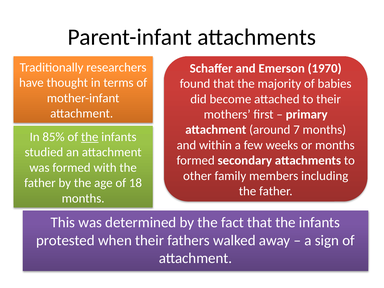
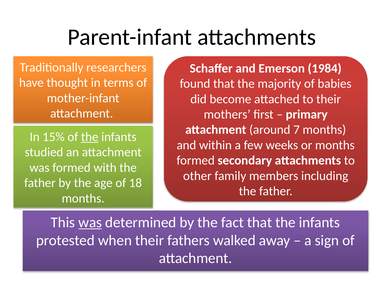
1970: 1970 -> 1984 (325, 68)
85%: 85% -> 15% (54, 137)
was underline: none -> present (90, 222)
